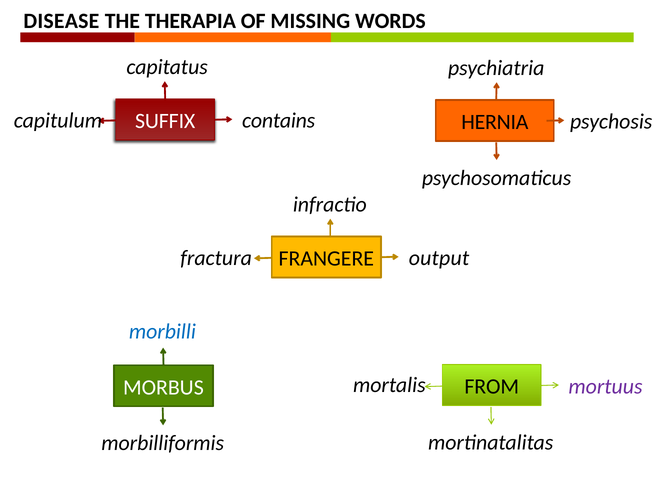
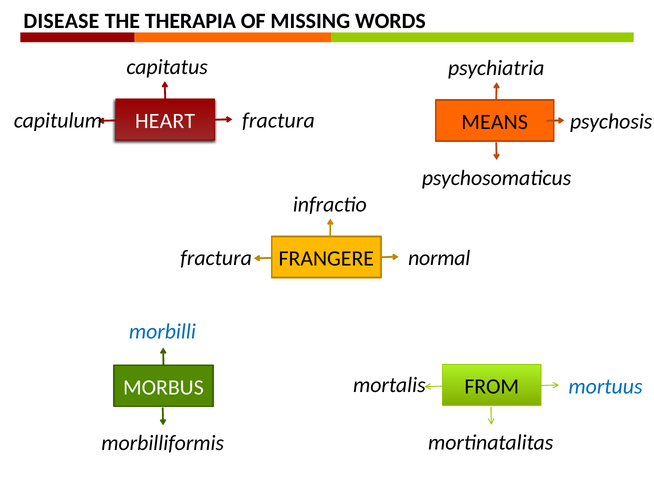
capitulum contains: contains -> fractura (278, 121)
SUFFIX: SUFFIX -> HEART (165, 121)
HERNIA: HERNIA -> MEANS (495, 122)
output: output -> normal (439, 258)
mortuus colour: purple -> blue (605, 386)
